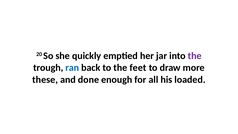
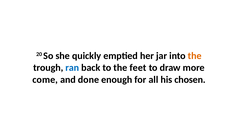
the colour: purple -> orange (195, 56)
these: these -> come (45, 80)
loaded: loaded -> chosen (190, 80)
